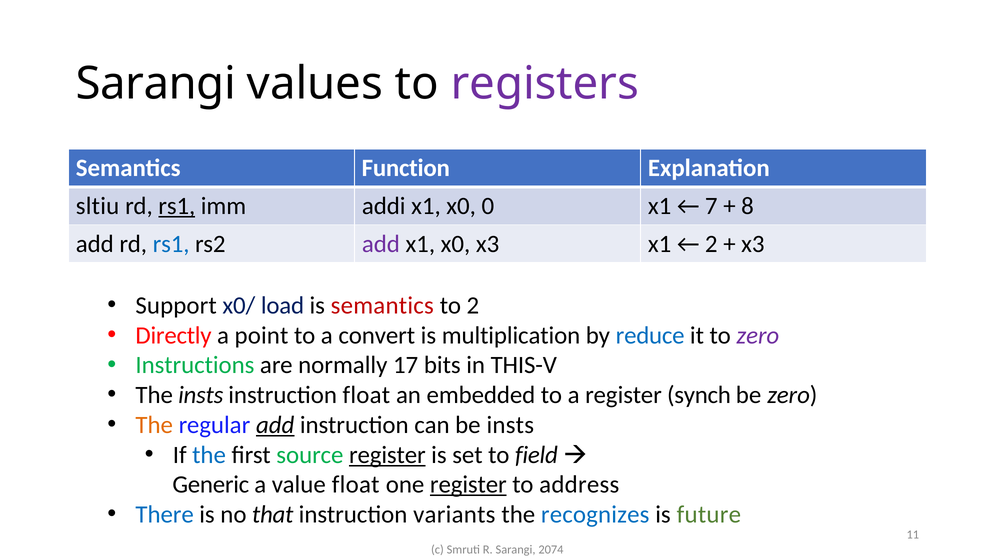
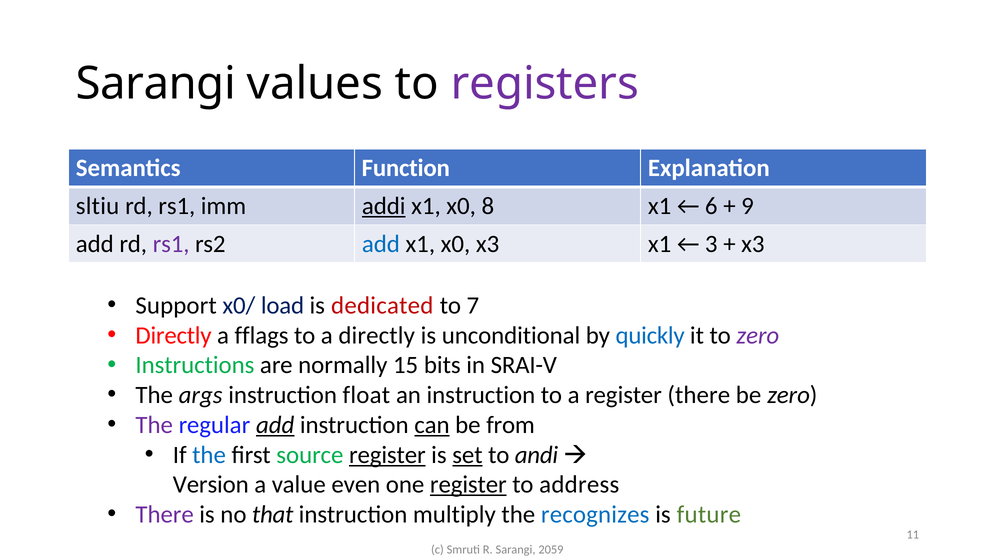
rs1 underline: present -> none (177, 206)
addi underline: none -> present (384, 206)
0: 0 -> 8 (488, 206)
7: 7 -> 6 (711, 206)
8: 8 -> 9 (747, 206)
rs1 colour: blue -> purple (171, 244)
add colour: purple -> blue (381, 244)
2: 2 -> 3 (711, 244)
is semantics: semantics -> dedicated (382, 305)
to 2: 2 -> 7 (473, 305)
point: point -> fflags (262, 335)
a convert: convert -> directly (377, 335)
multiplication: multiplication -> unconditional (511, 335)
reduce: reduce -> quickly (650, 335)
17: 17 -> 15 (406, 365)
THIS-V: THIS-V -> SRAI-V (524, 365)
The insts: insts -> args (201, 395)
an embedded: embedded -> instruction (481, 395)
register synch: synch -> there (699, 395)
The colour: orange -> purple (154, 425)
can underline: none -> present (432, 425)
be insts: insts -> from (511, 425)
set underline: none -> present (467, 455)
field: field -> andi (536, 455)
Generic: Generic -> Version (211, 484)
value float: float -> even (356, 484)
There colour: blue -> purple (165, 514)
variants: variants -> multiply (454, 514)
2074: 2074 -> 2059 (551, 549)
